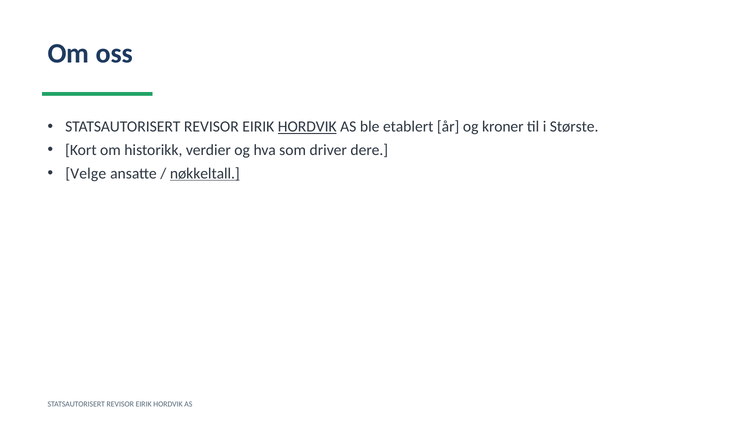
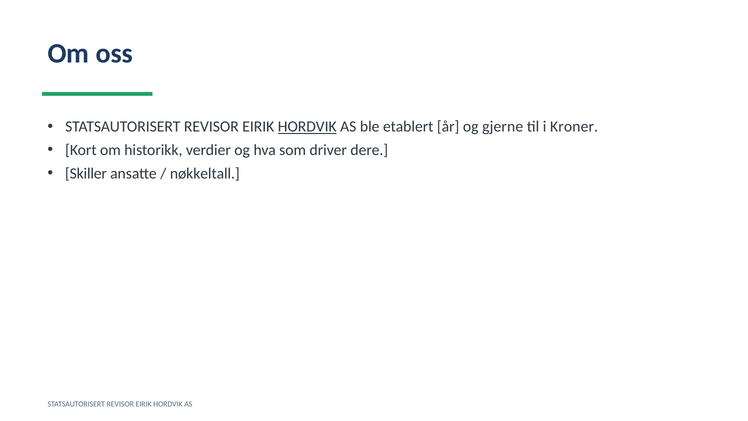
kroner: kroner -> gjerne (503, 127)
Største: Største -> Kroner (574, 127)
Velge: Velge -> Skiller (86, 173)
nøkkeltall underline: present -> none (205, 173)
